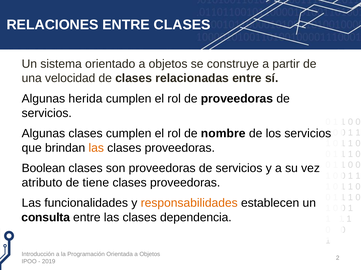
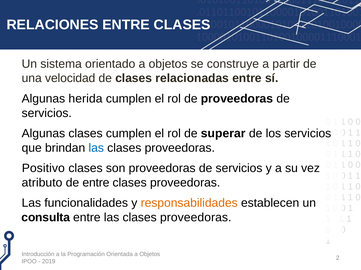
nombre: nombre -> superar (223, 134)
las colour: orange -> blue (96, 148)
Boolean: Boolean -> Positivo (43, 169)
de tiene: tiene -> entre (96, 183)
entre las clases dependencia: dependencia -> proveedoras (196, 218)
